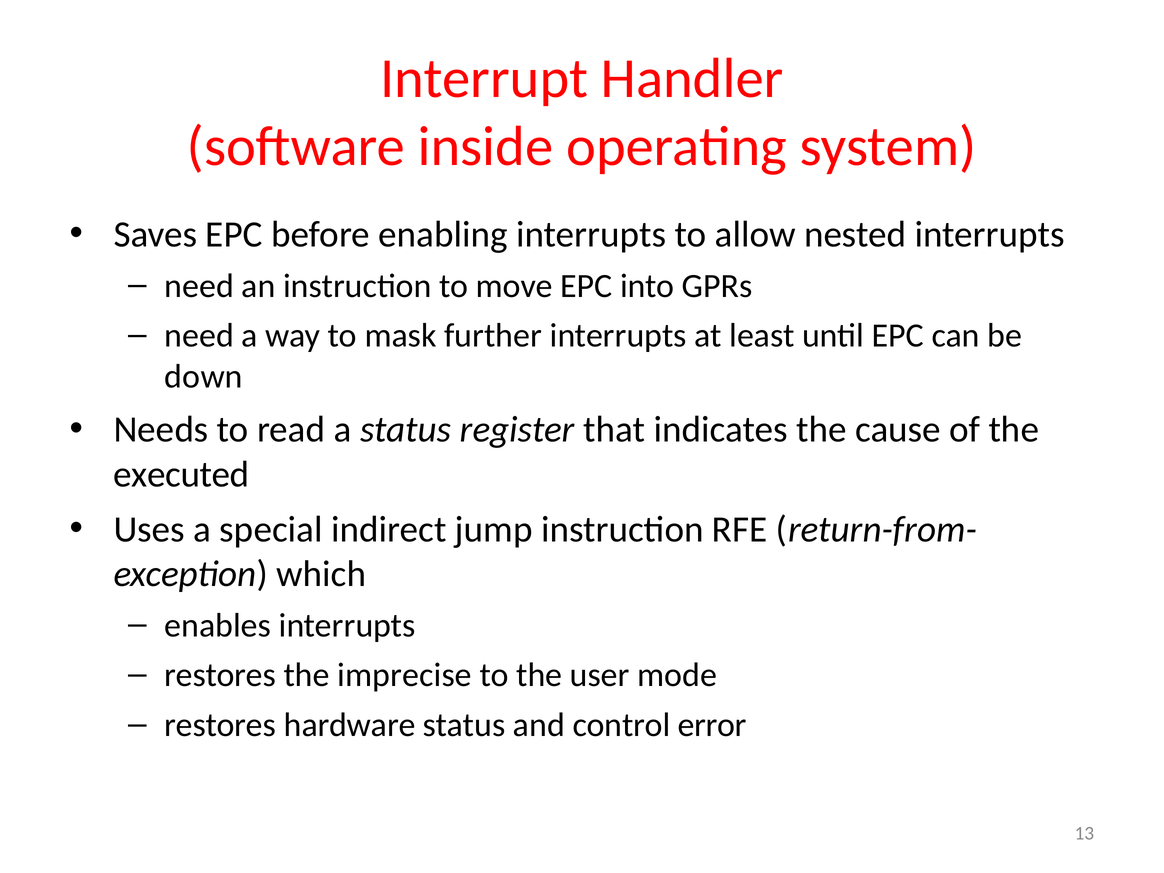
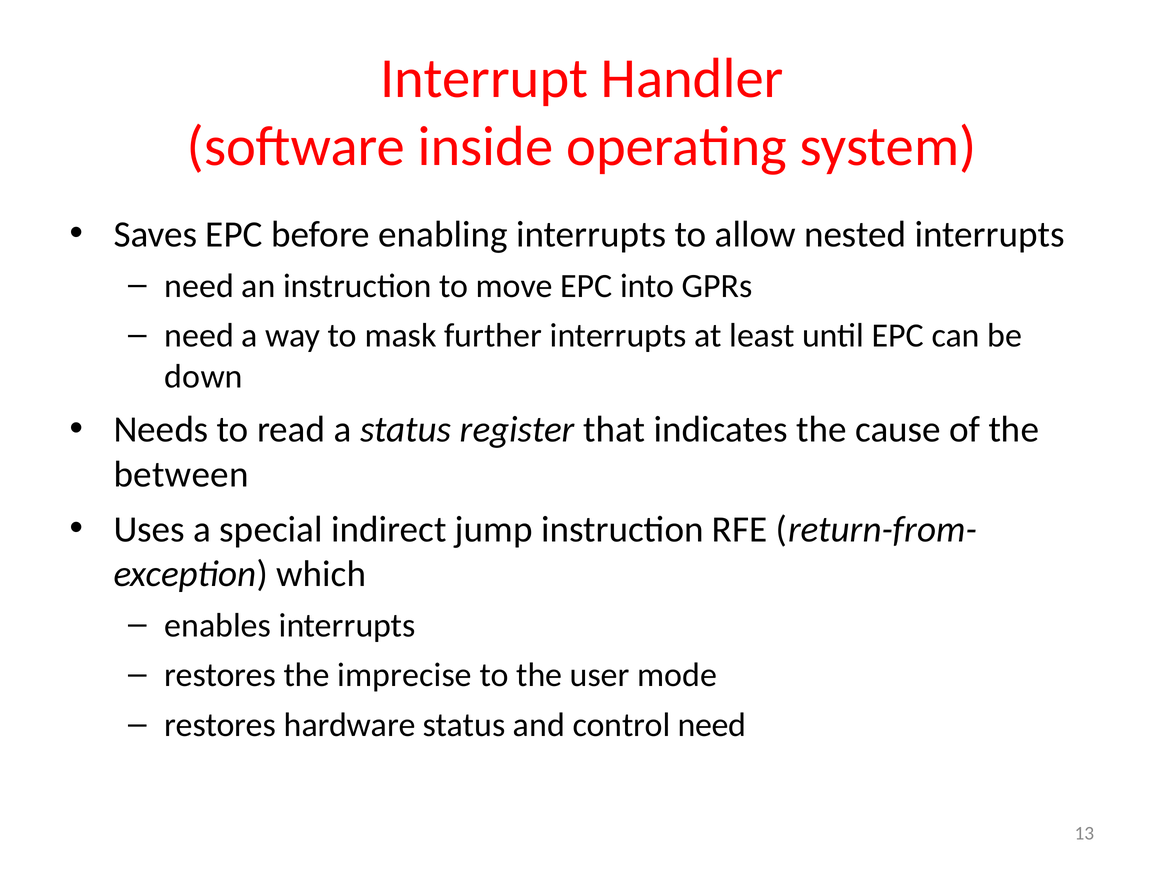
executed: executed -> between (181, 474)
control error: error -> need (712, 725)
